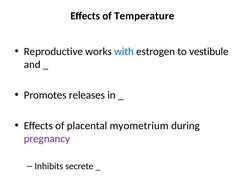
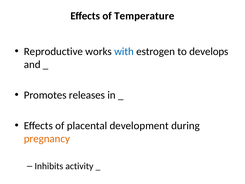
vestibule: vestibule -> develops (209, 51)
myometrium: myometrium -> development (139, 125)
pregnancy colour: purple -> orange (47, 139)
secrete: secrete -> activity (79, 166)
